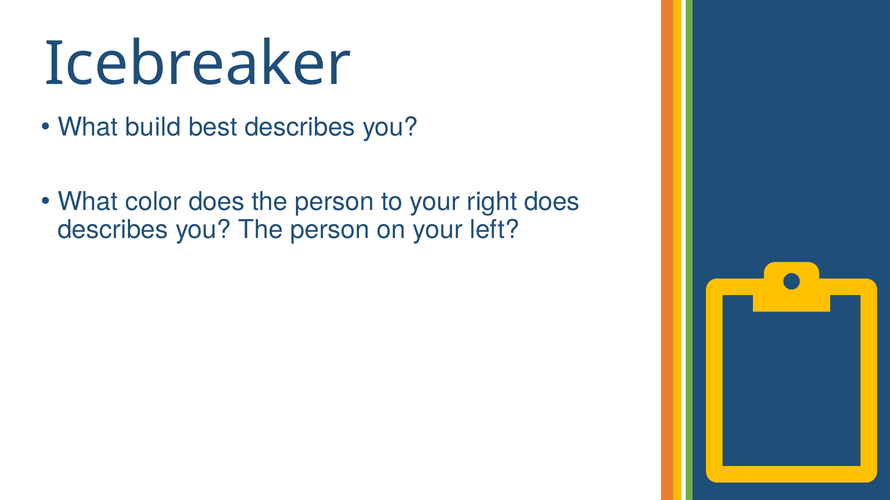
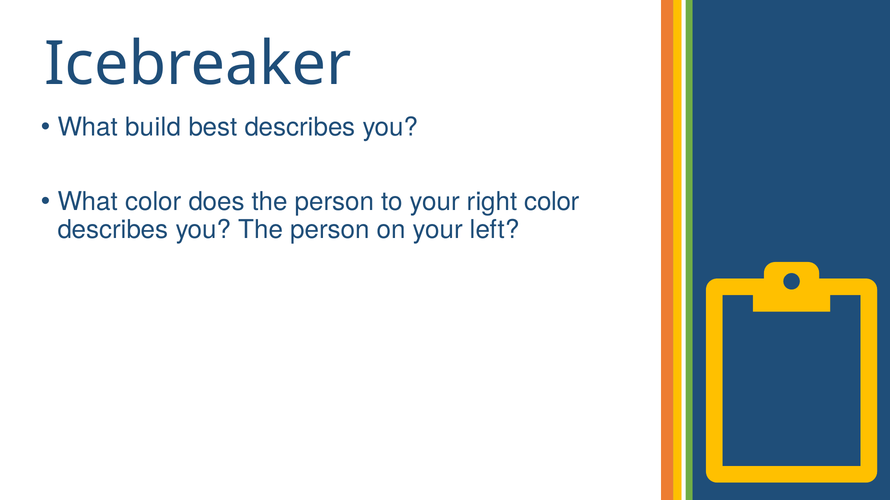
right does: does -> color (552, 202)
